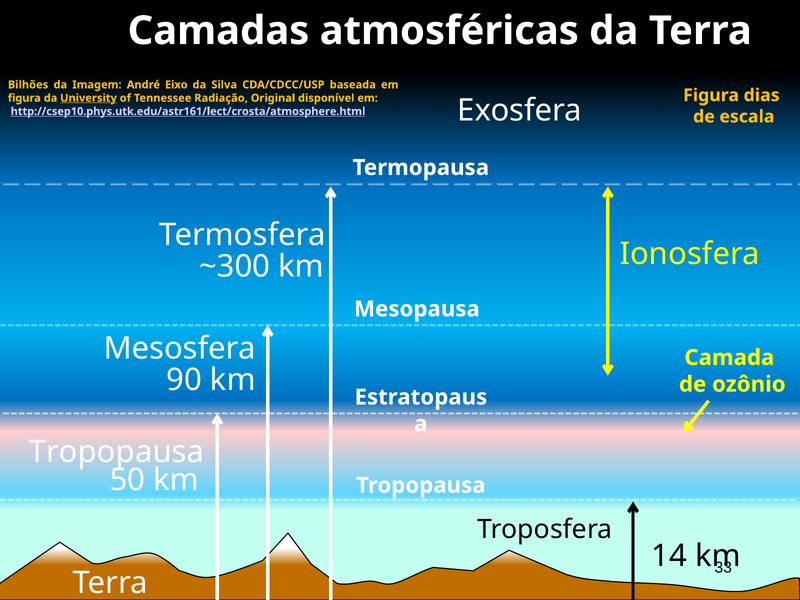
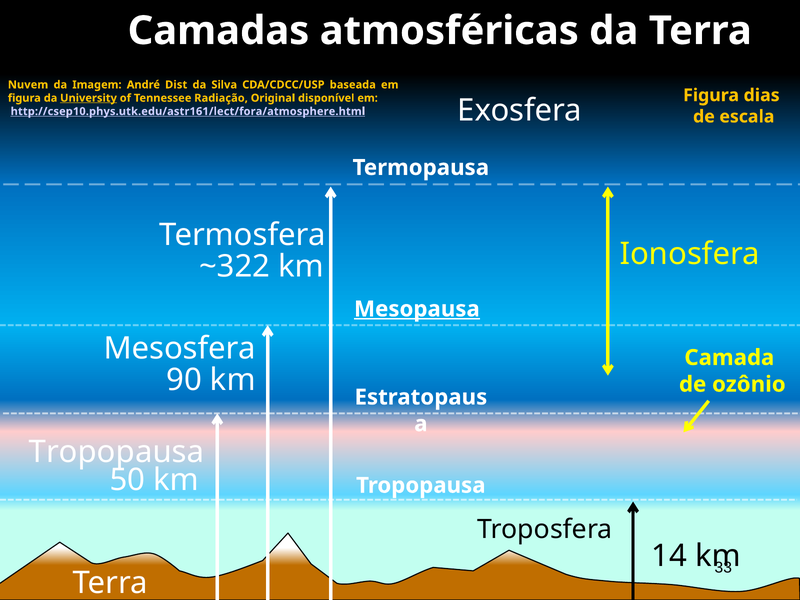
Bilhões: Bilhões -> Nuvem (28, 85)
Eixo: Eixo -> Dist (176, 85)
http://csep10.phys.utk.edu/astr161/lect/crosta/atmosphere.html: http://csep10.phys.utk.edu/astr161/lect/crosta/atmosphere.html -> http://csep10.phys.utk.edu/astr161/lect/fora/atmosphere.html (188, 111)
~300: ~300 -> ~322 (235, 266)
Mesopausa underline: none -> present (417, 309)
